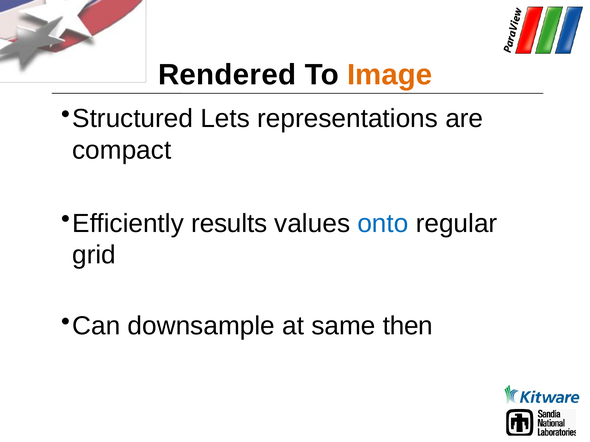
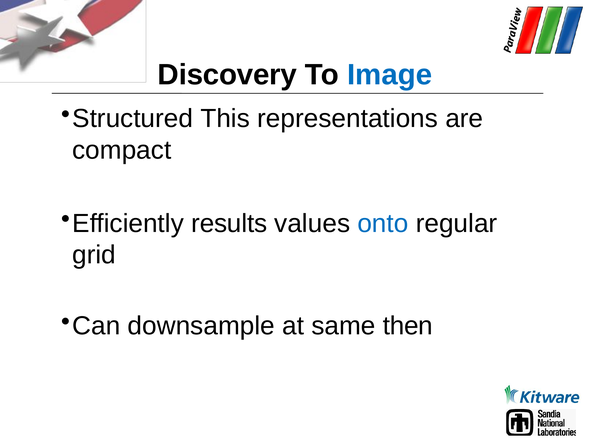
Rendered: Rendered -> Discovery (227, 75)
Image colour: orange -> blue (390, 75)
Lets: Lets -> This (225, 119)
